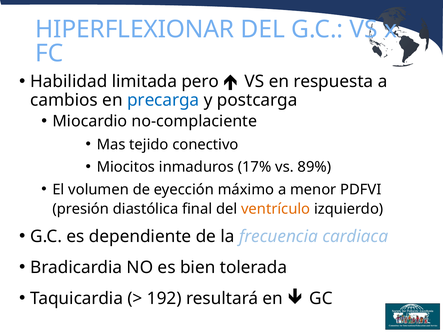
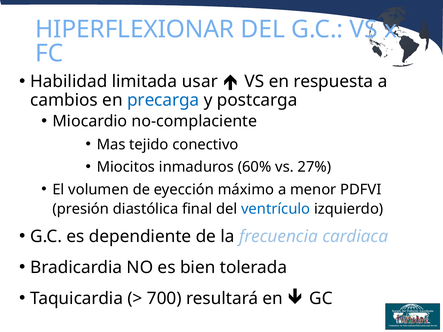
pero: pero -> usar (200, 82)
17%: 17% -> 60% (255, 167)
89%: 89% -> 27% (314, 167)
ventrículo colour: orange -> blue (276, 209)
192: 192 -> 700 (164, 299)
